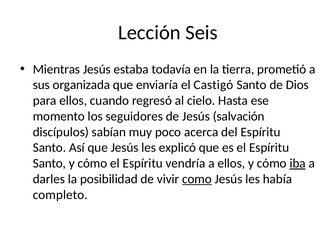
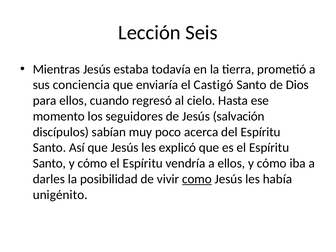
organizada: organizada -> conciencia (81, 85)
iba underline: present -> none (298, 163)
completo: completo -> unigénito (60, 195)
